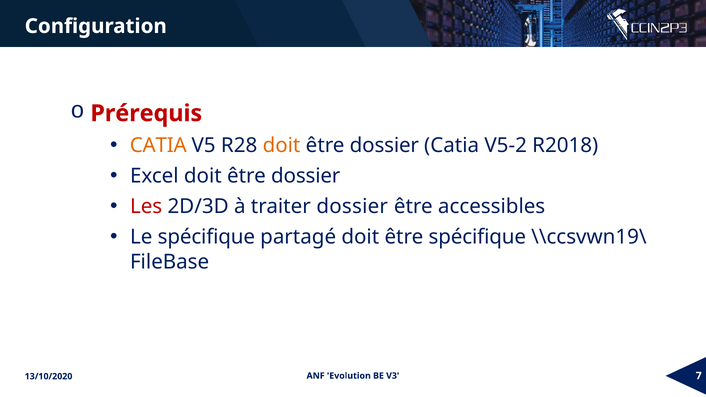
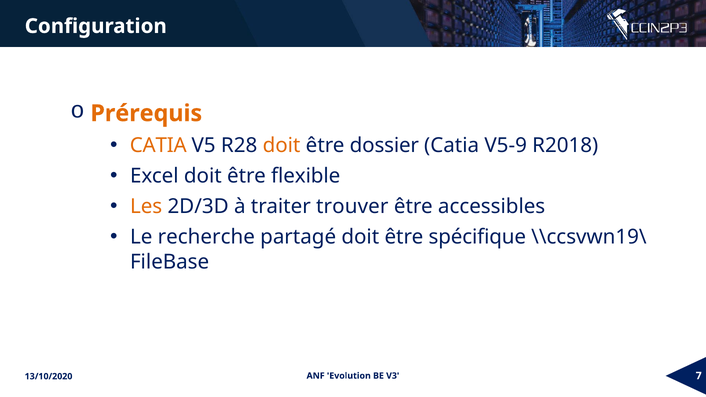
Prérequis colour: red -> orange (146, 113)
V5-2: V5-2 -> V5-9 (506, 146)
Excel doit être dossier: dossier -> flexible (306, 176)
Les colour: red -> orange (146, 207)
traiter dossier: dossier -> trouver (352, 207)
Le spécifique: spécifique -> recherche (206, 237)
